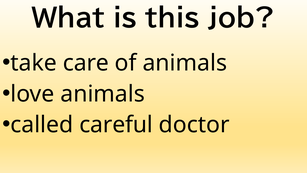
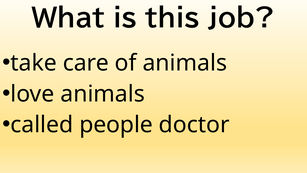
careful: careful -> people (116, 125)
